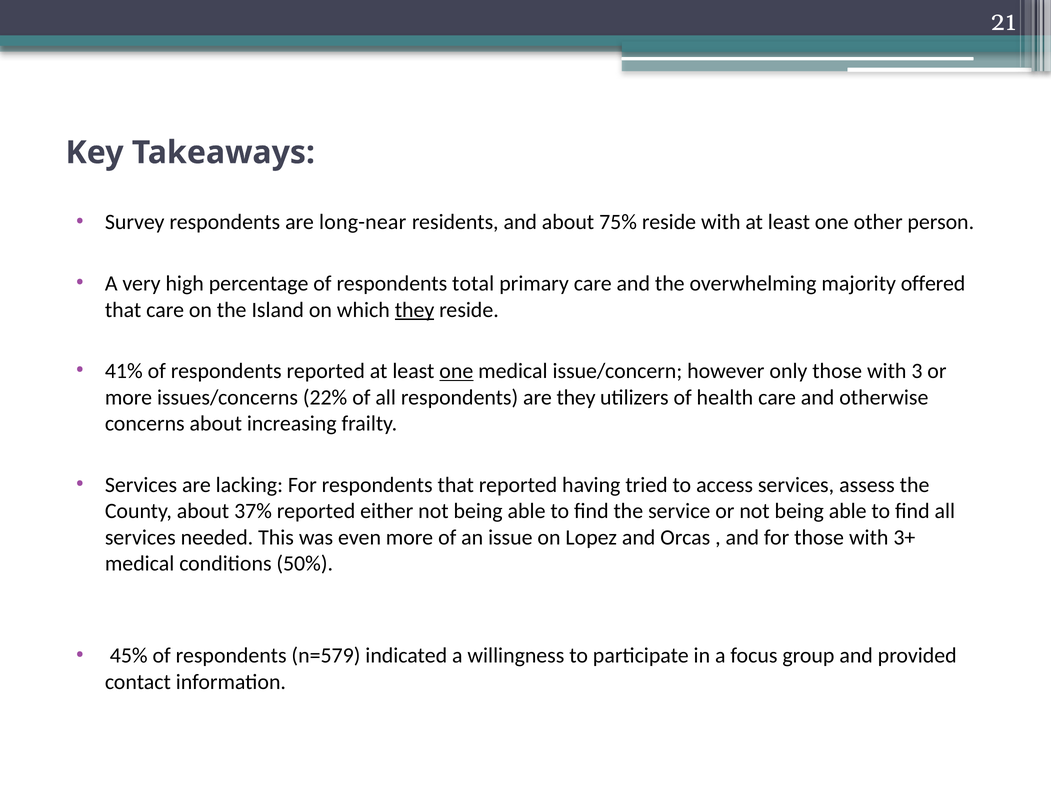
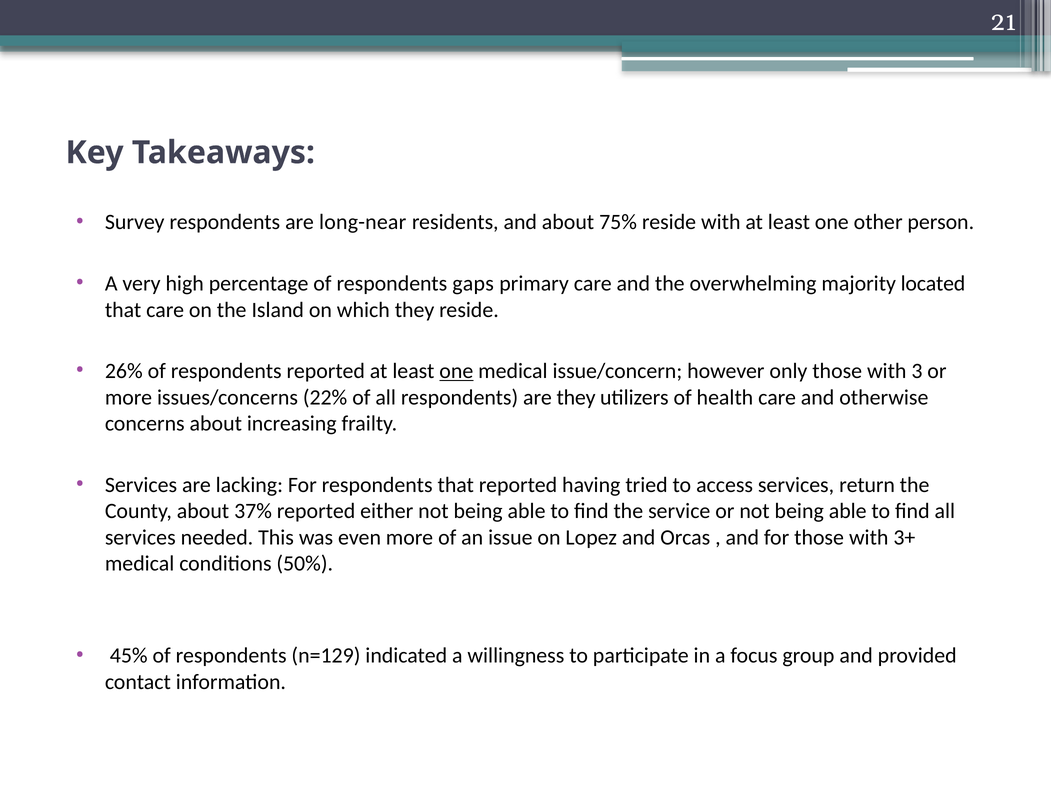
total: total -> gaps (473, 284)
offered: offered -> located (933, 284)
they underline: present -> none (415, 310)
41%: 41% -> 26% (124, 371)
assess: assess -> return (867, 485)
n=579: n=579 -> n=129 (326, 656)
